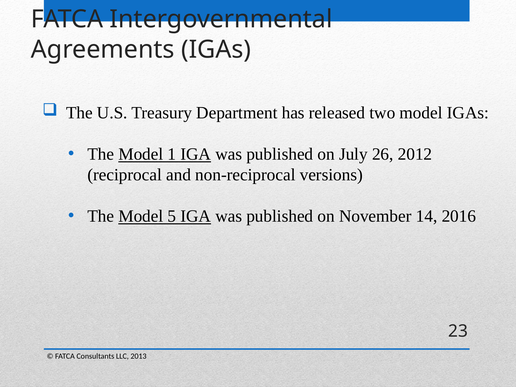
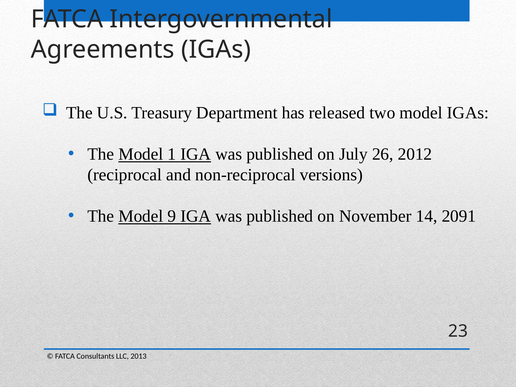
5: 5 -> 9 (172, 216)
2016: 2016 -> 2091 (459, 216)
